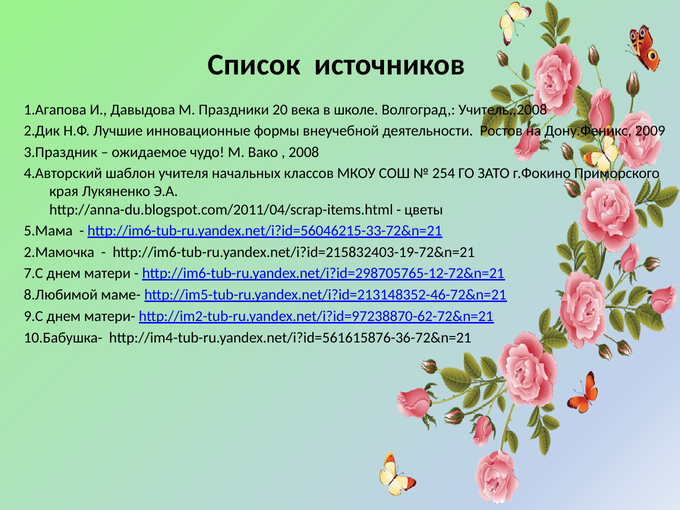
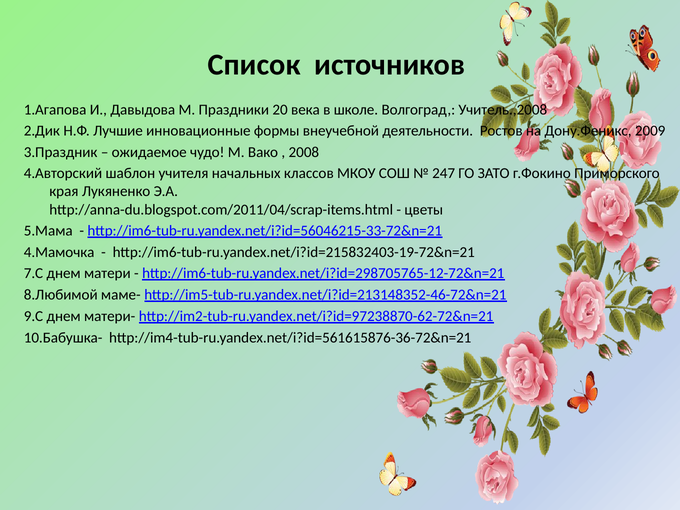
254: 254 -> 247 (444, 173)
2.Мамочка: 2.Мамочка -> 4.Мамочка (59, 252)
